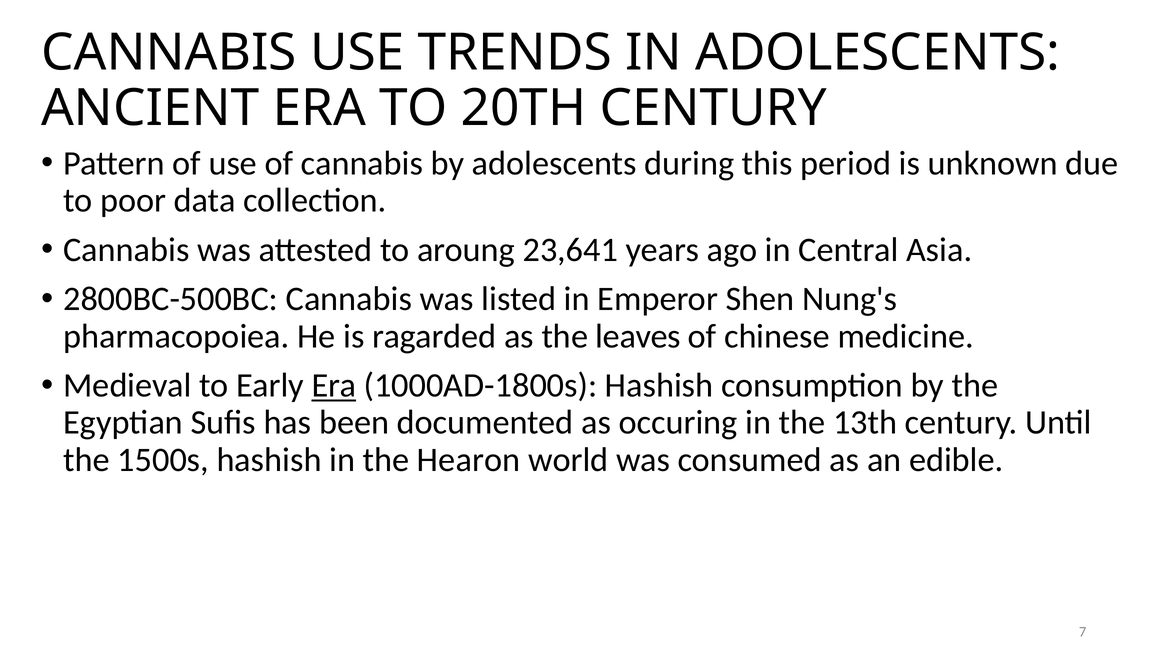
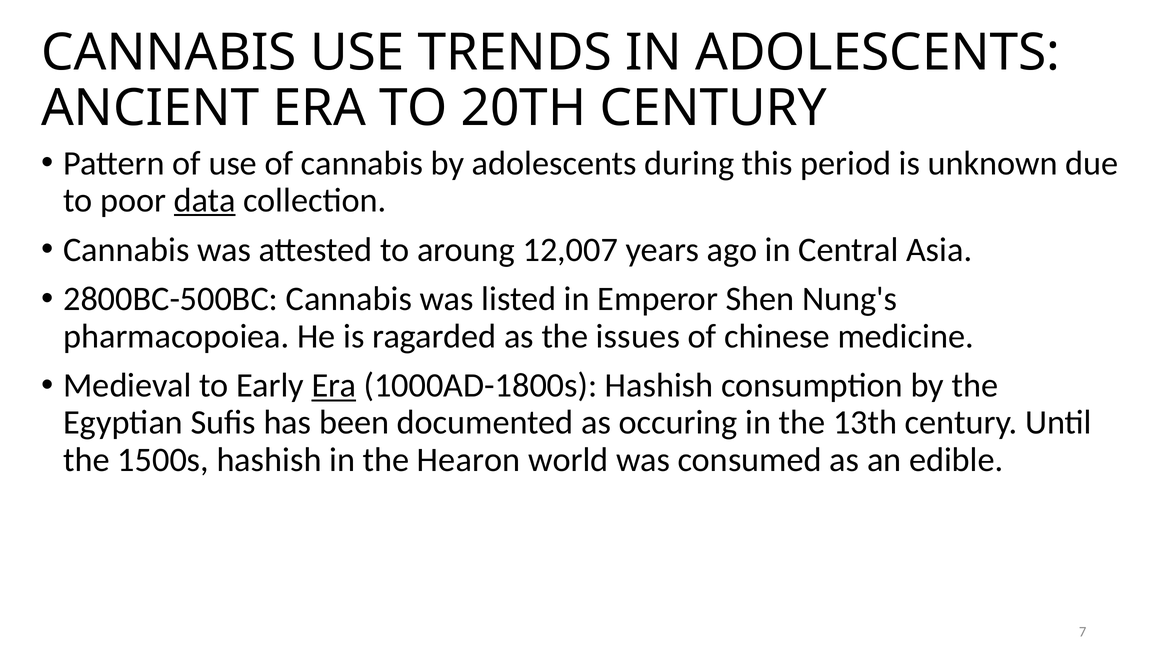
data underline: none -> present (205, 200)
23,641: 23,641 -> 12,007 (570, 250)
leaves: leaves -> issues (638, 336)
